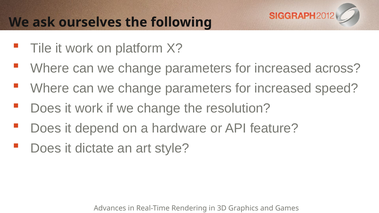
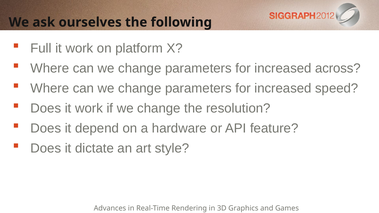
Tile: Tile -> Full (41, 48)
